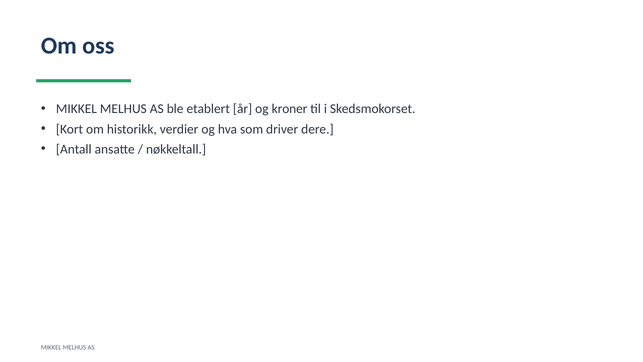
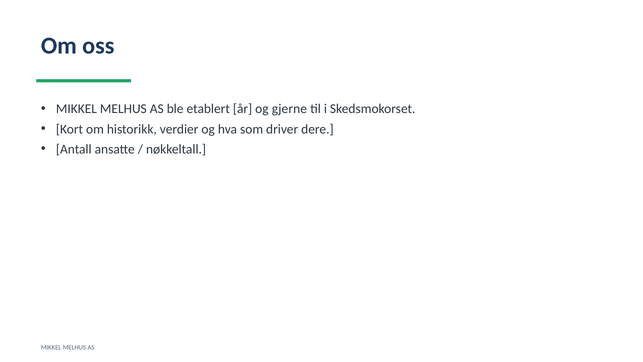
kroner: kroner -> gjerne (289, 109)
